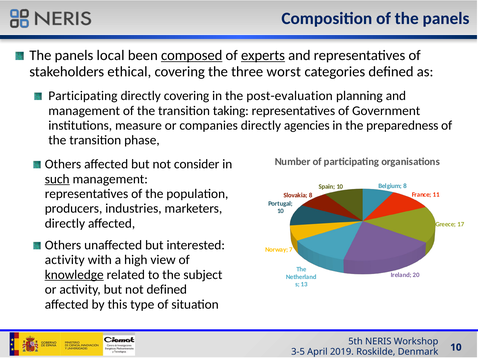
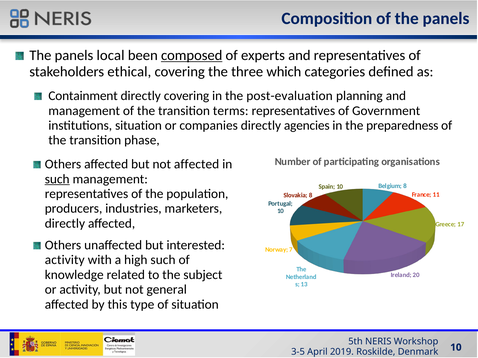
experts underline: present -> none (263, 56)
worst: worst -> which (284, 72)
Participating: Participating -> Containment (83, 96)
taking: taking -> terms (231, 111)
institutions measure: measure -> situation (138, 126)
not consider: consider -> affected (197, 164)
high view: view -> such (163, 260)
knowledge underline: present -> none (74, 275)
not defined: defined -> general (167, 290)
